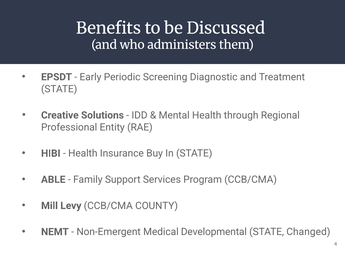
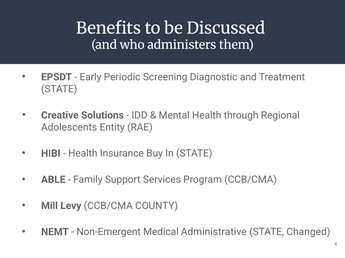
Professional: Professional -> Adolescents (69, 128)
Developmental: Developmental -> Administrative (214, 233)
